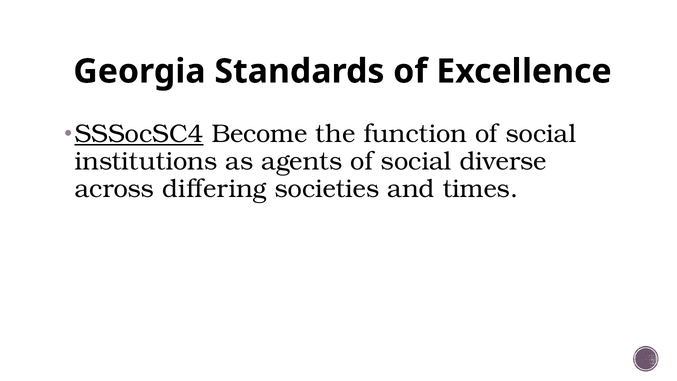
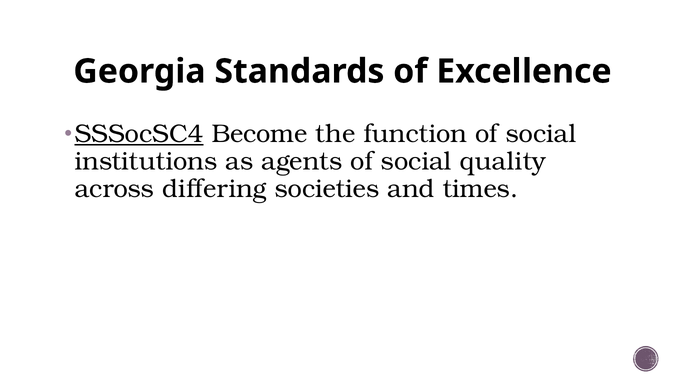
diverse: diverse -> quality (503, 161)
